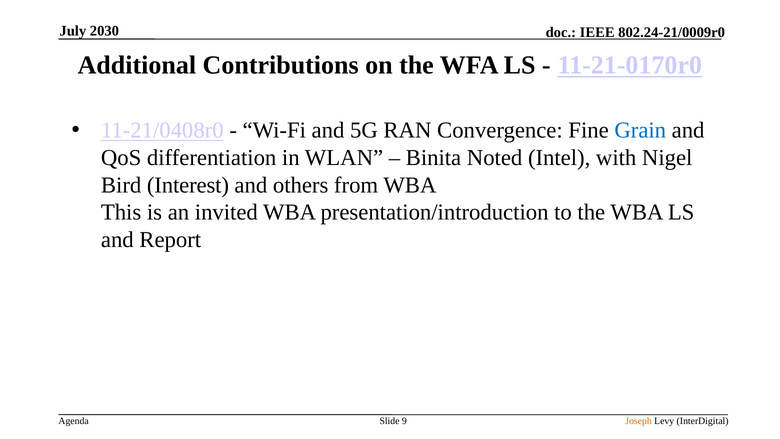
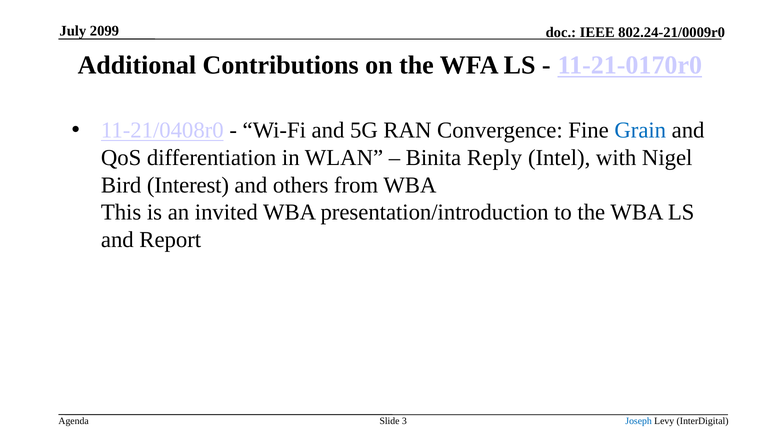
2030: 2030 -> 2099 (104, 31)
Noted: Noted -> Reply (494, 158)
9: 9 -> 3 (404, 421)
Joseph colour: orange -> blue (639, 421)
